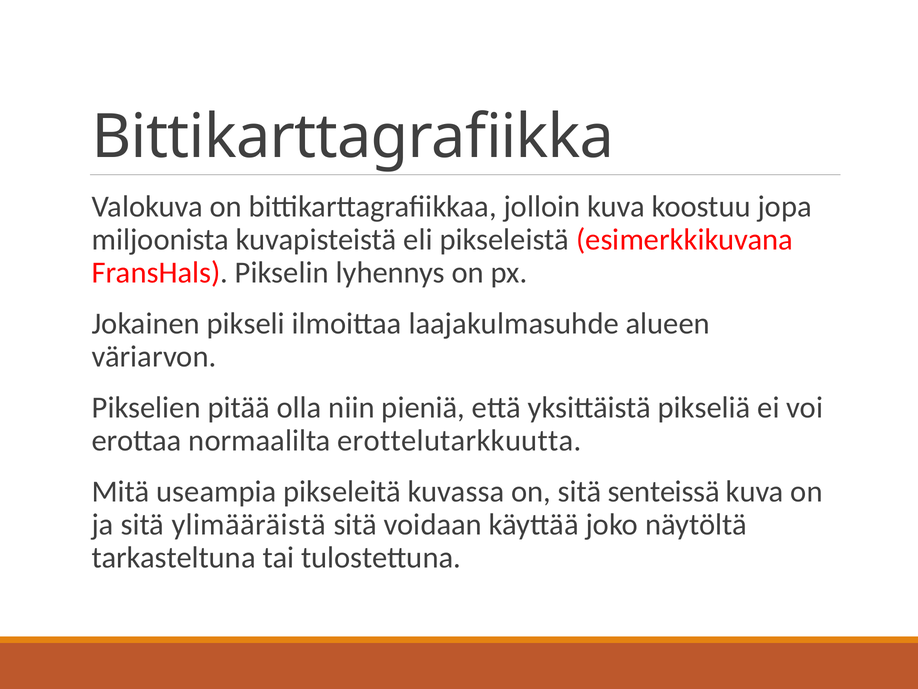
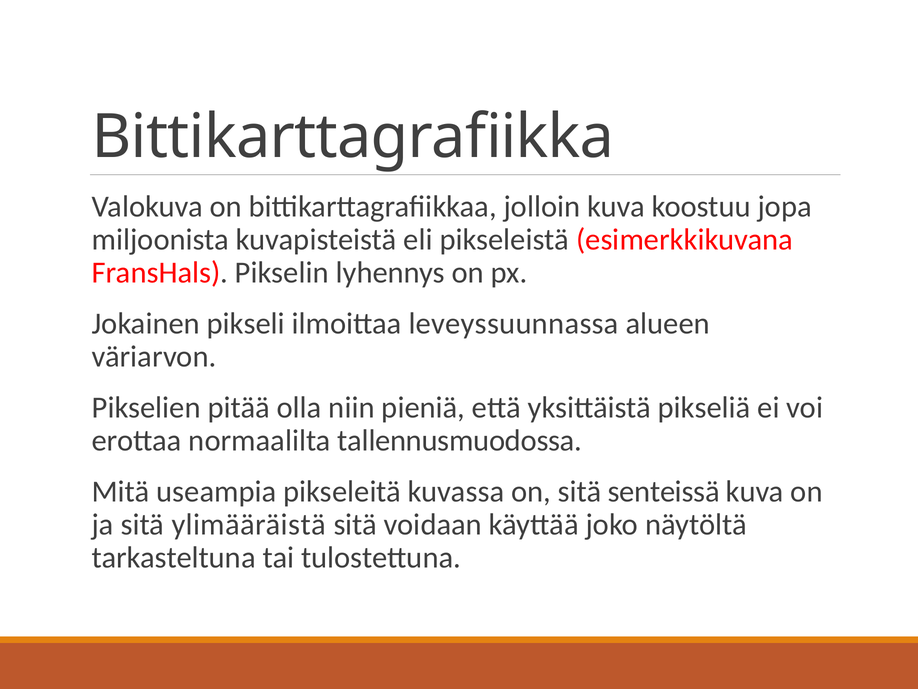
laajakulmasuhde: laajakulmasuhde -> leveyssuunnassa (514, 323)
erottelutarkkuutta: erottelutarkkuutta -> tallennusmuodossa (460, 440)
